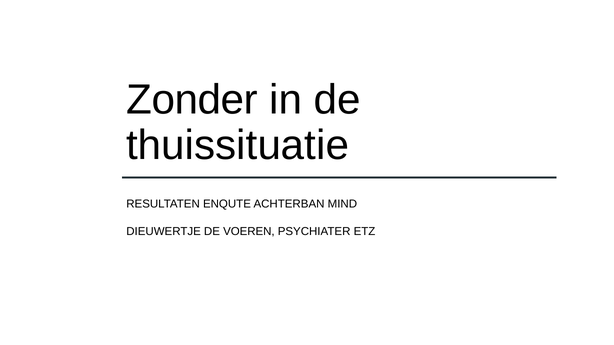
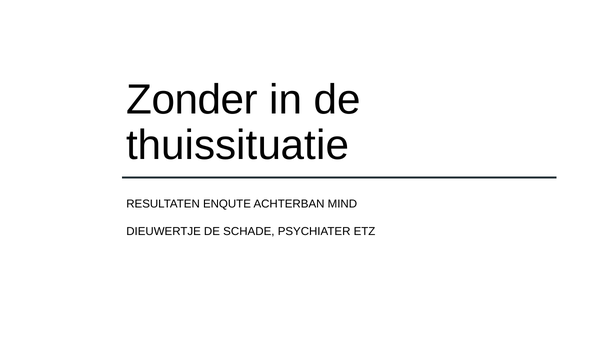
VOEREN: VOEREN -> SCHADE (249, 232)
